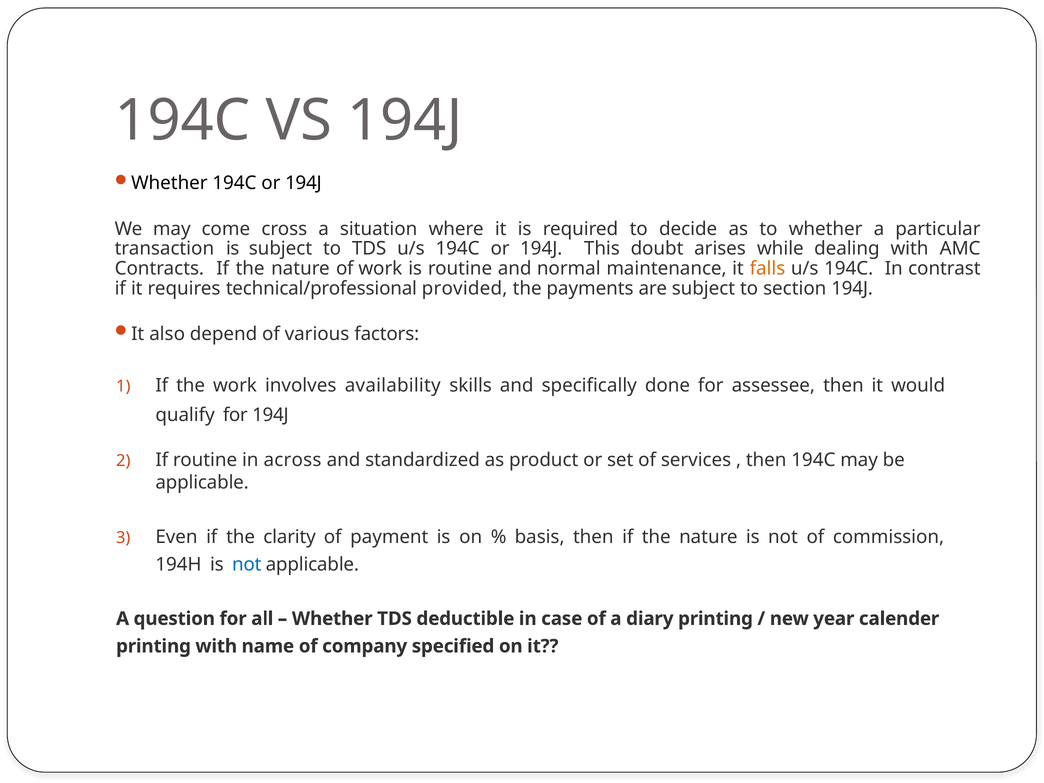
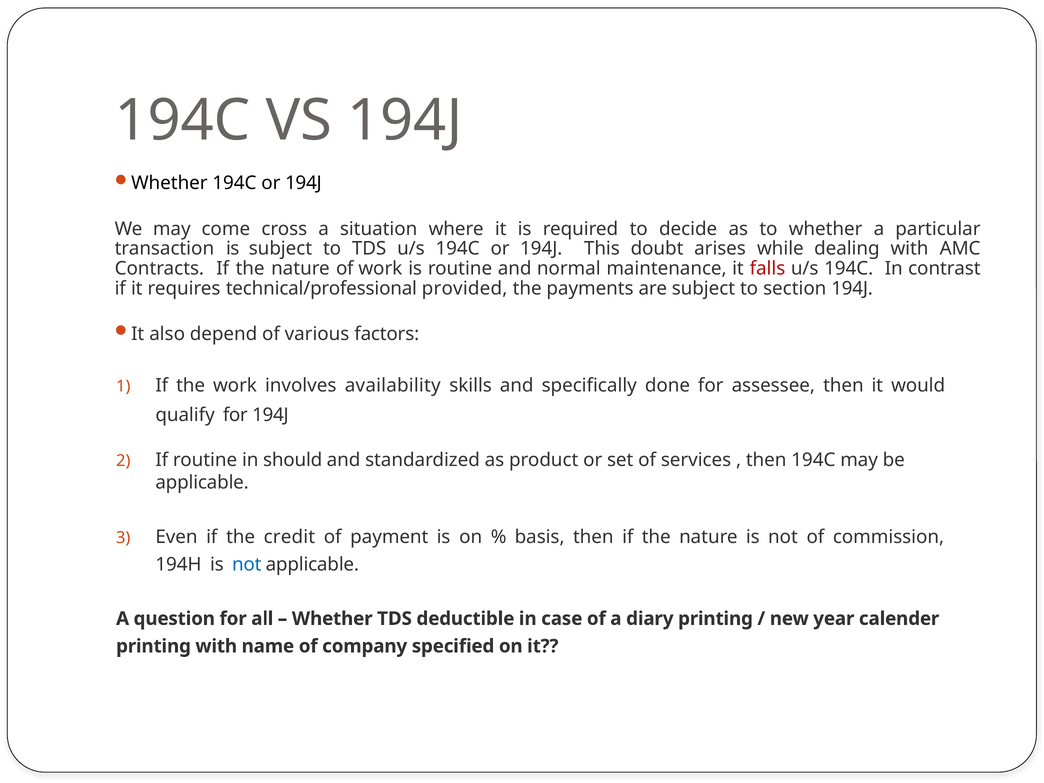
falls colour: orange -> red (767, 269)
across: across -> should (293, 460)
clarity: clarity -> credit (289, 537)
